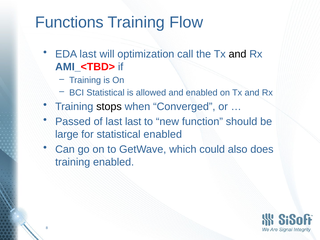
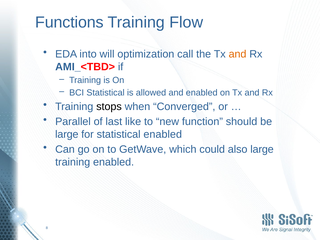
EDA last: last -> into (88, 54)
and colour: black -> orange (238, 54)
Passed: Passed -> Parallel (73, 122)
last last: last -> like (133, 122)
also does: does -> large (262, 149)
